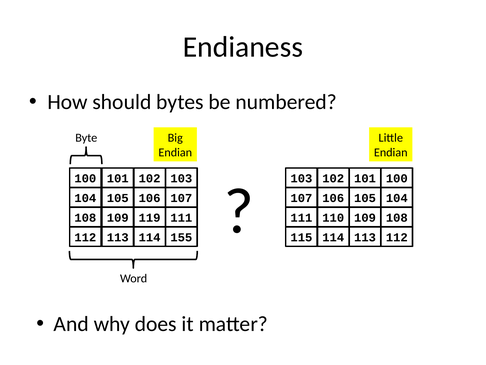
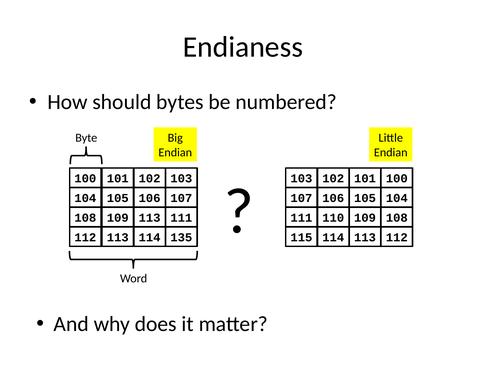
109 119: 119 -> 113 (150, 218)
155: 155 -> 135 (181, 237)
